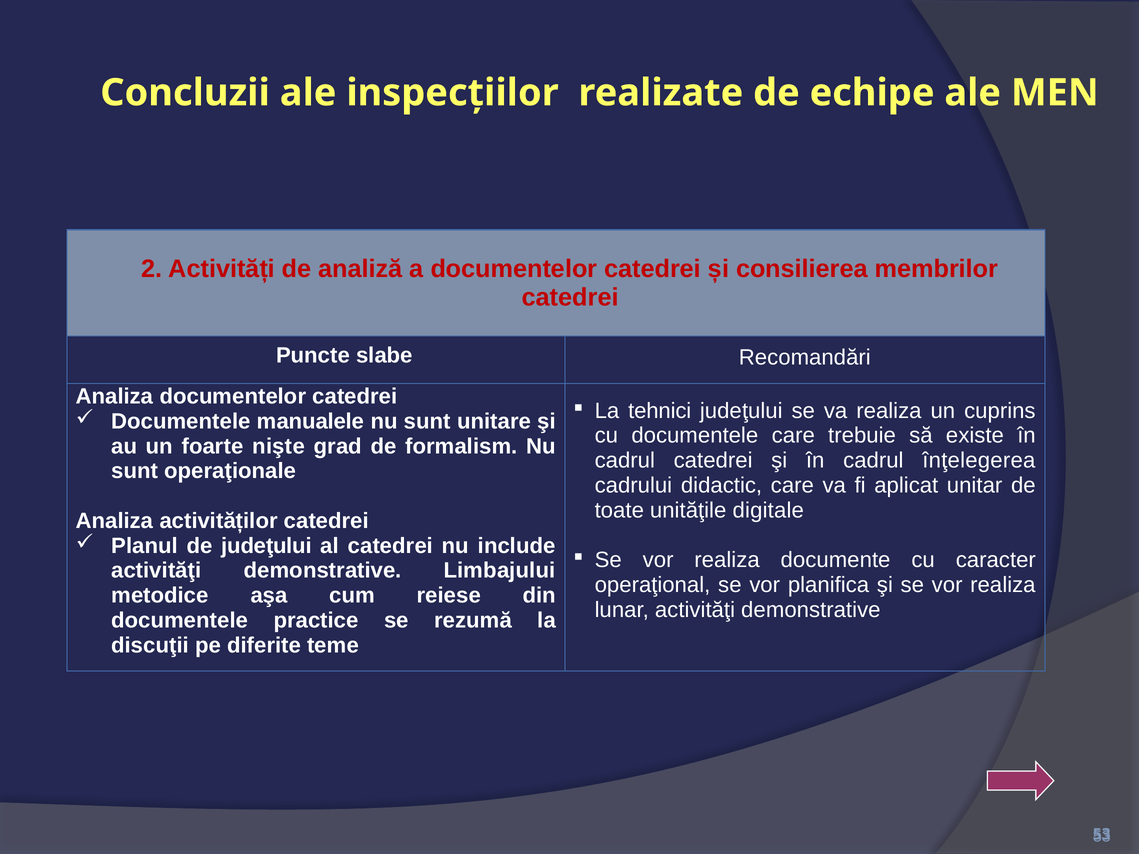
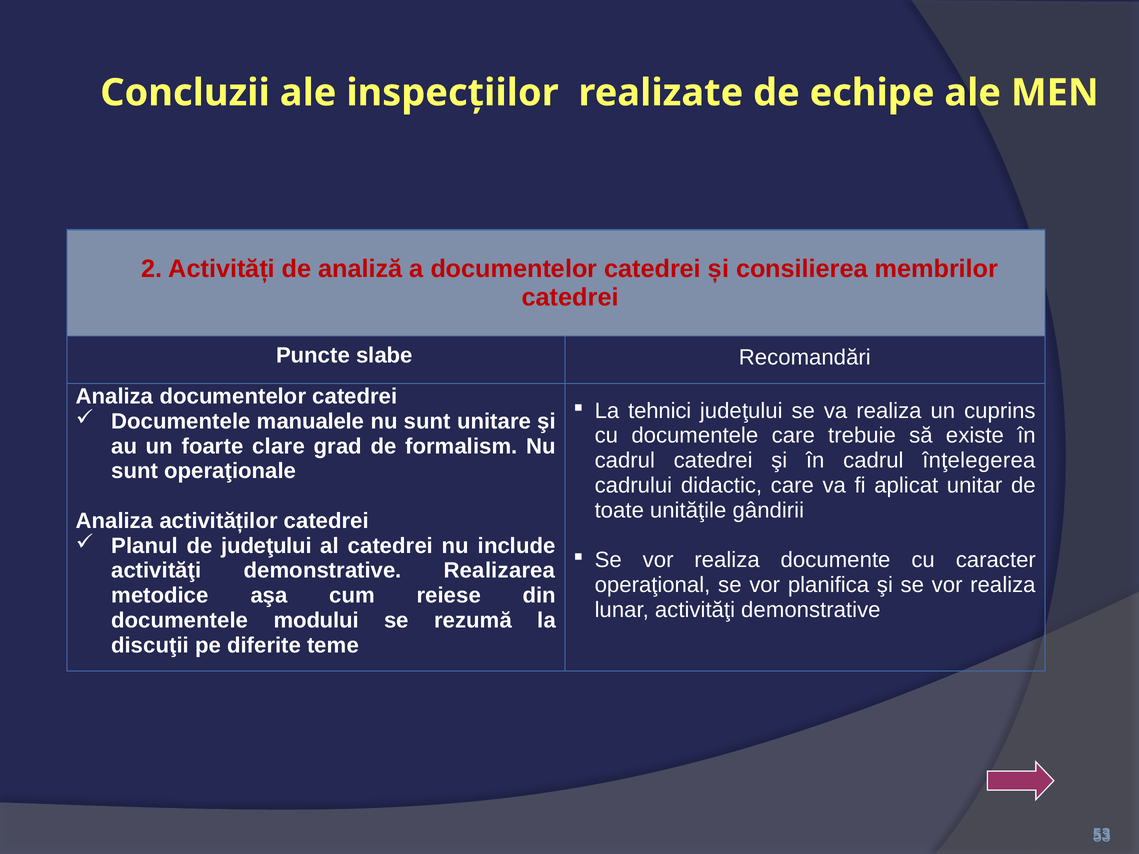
nişte: nişte -> clare (279, 446)
digitale: digitale -> gândirii (768, 510)
Limbajului: Limbajului -> Realizarea (500, 571)
practice: practice -> modului (316, 621)
